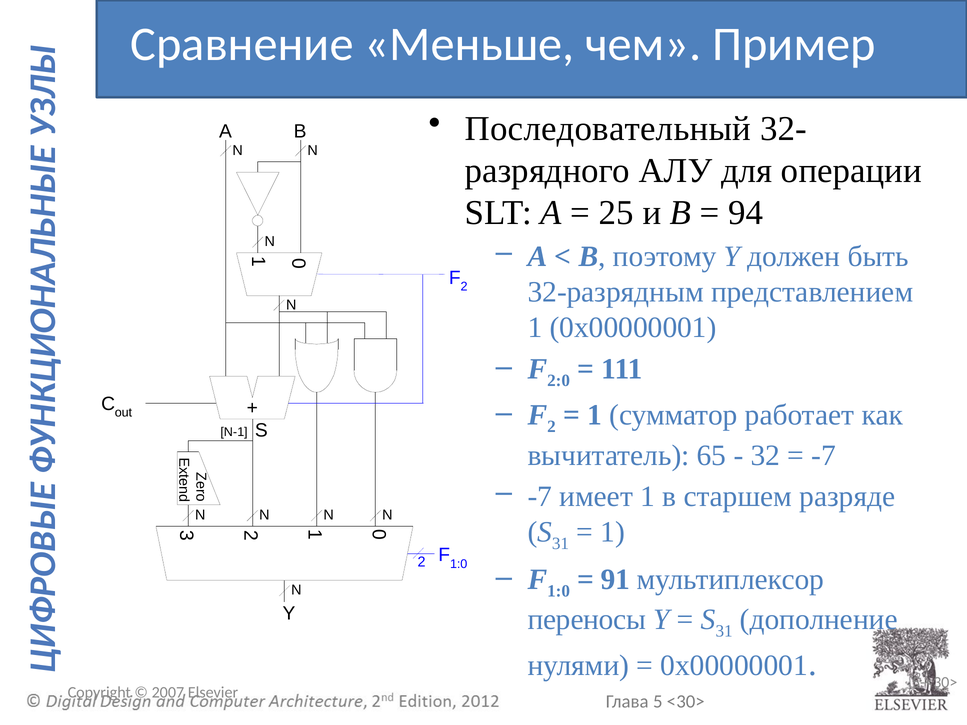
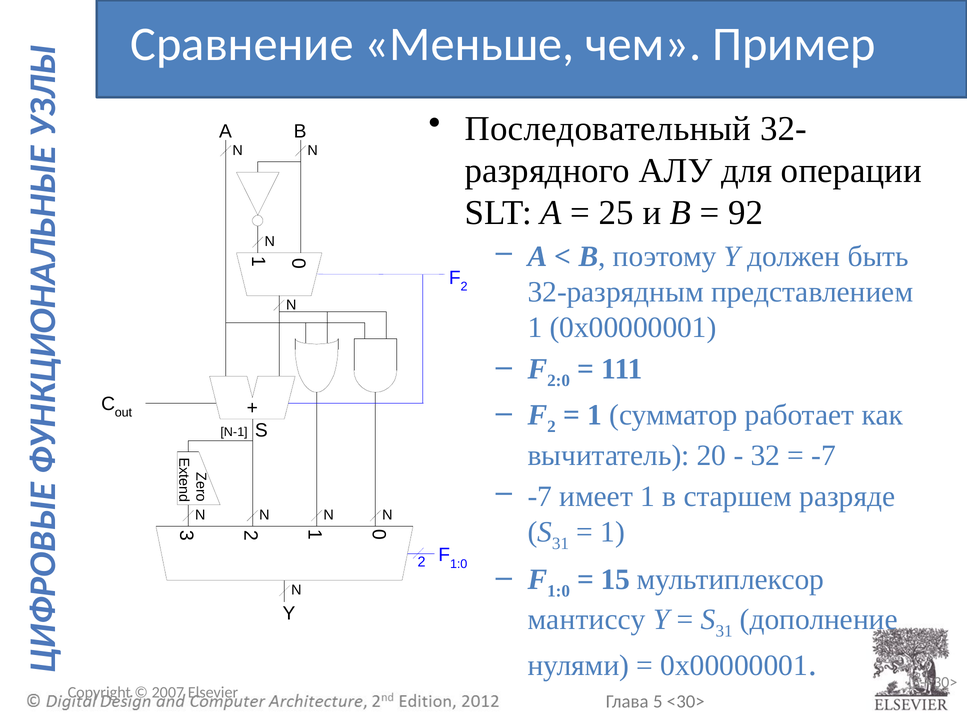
94: 94 -> 92 (746, 213)
65: 65 -> 20 (711, 456)
91: 91 -> 15 (616, 580)
переносы: переносы -> мантиссу (587, 620)
